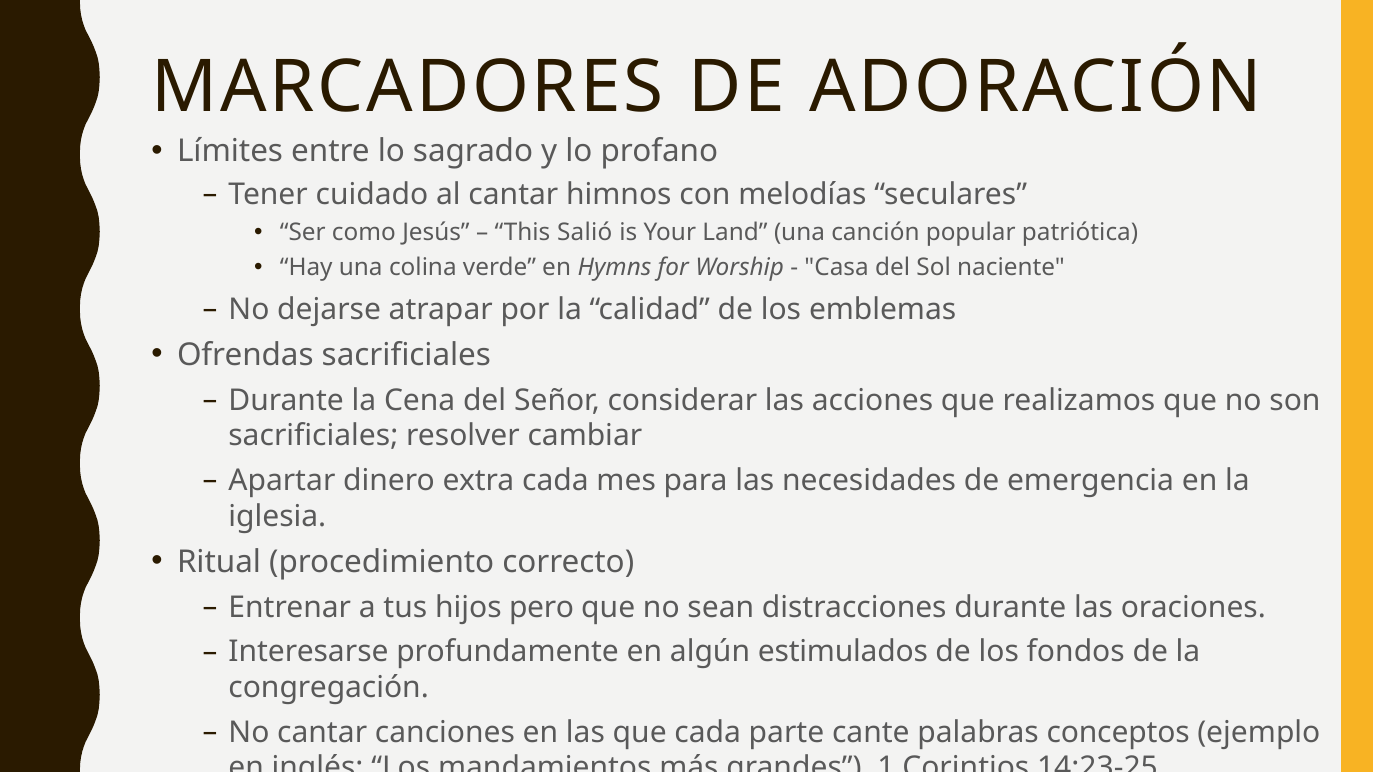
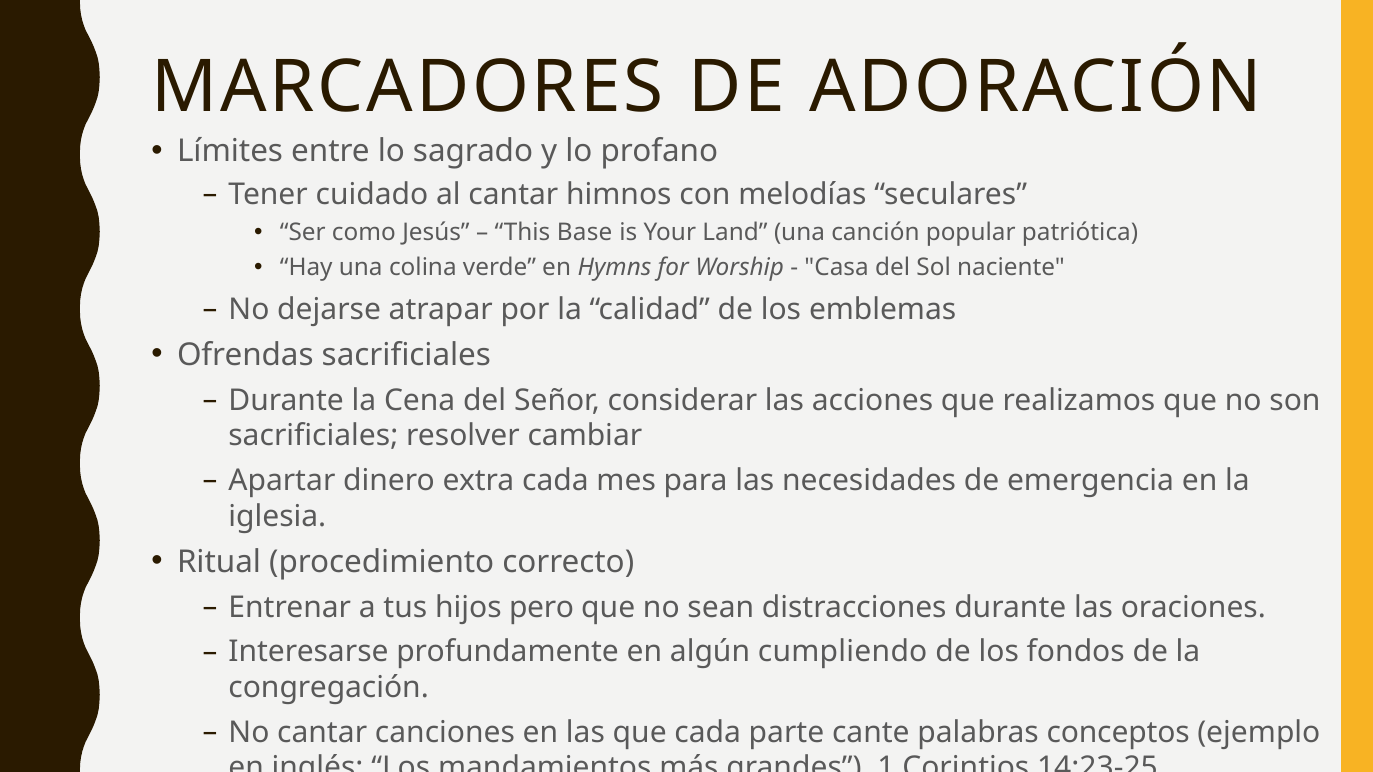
Salió: Salió -> Base (585, 233)
estimulados: estimulados -> cumpliendo (843, 652)
